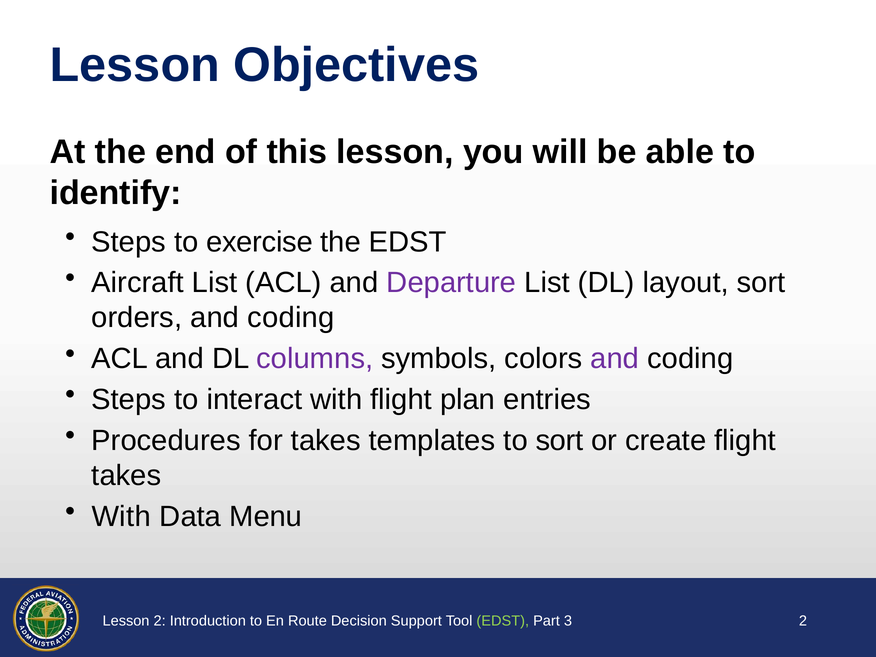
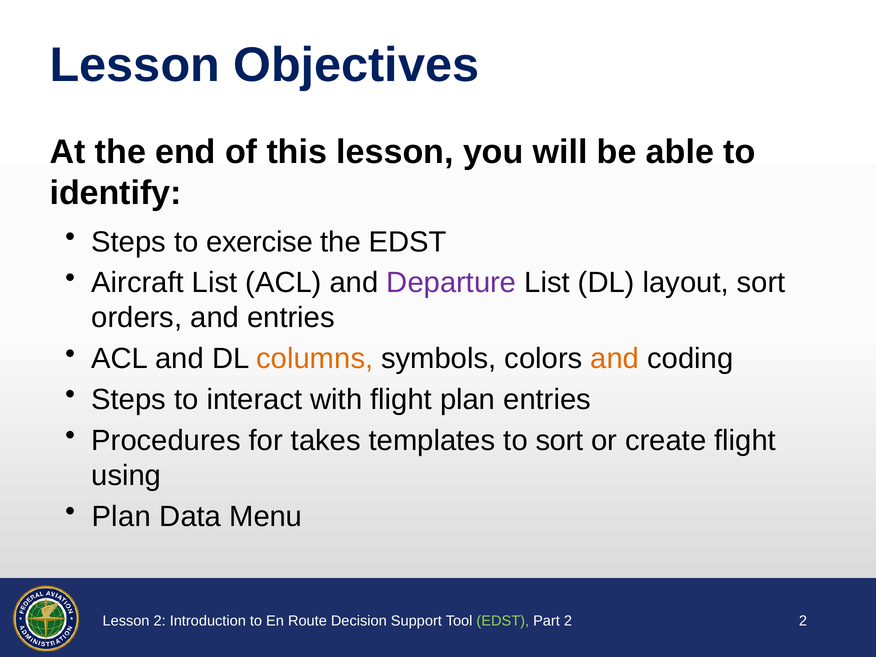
orders and coding: coding -> entries (291, 318)
columns colour: purple -> orange (315, 359)
and colour: purple -> orange (615, 359)
takes: takes -> using (126, 476)
With: With -> Plan (121, 516)
3: 3 -> 2 (568, 621)
